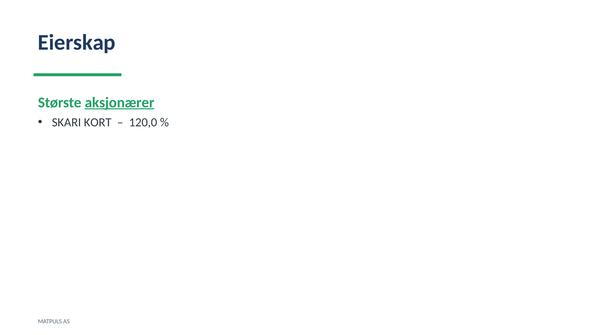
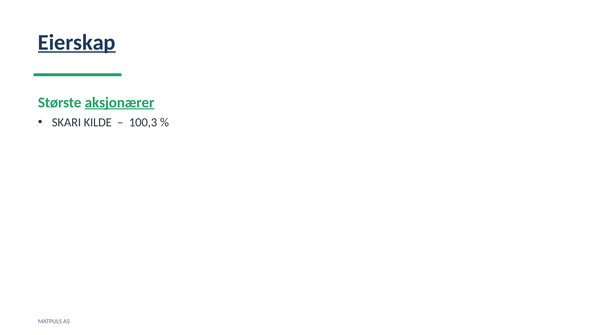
Eierskap underline: none -> present (77, 43)
KORT: KORT -> KILDE (98, 123)
120,0: 120,0 -> 100,3 (143, 123)
